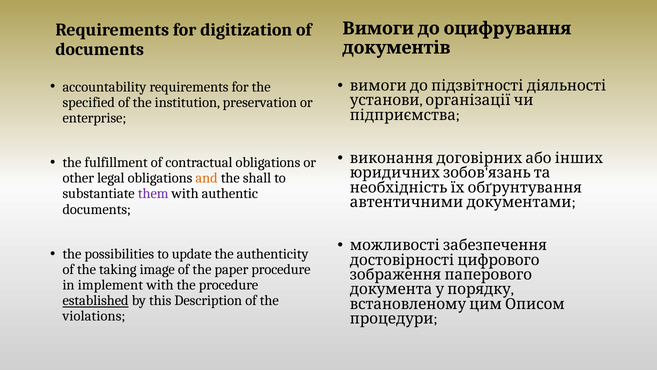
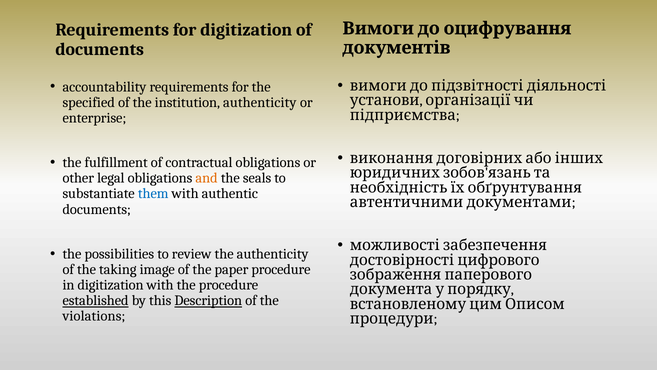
institution preservation: preservation -> authenticity (260, 102)
shall: shall -> seals (257, 178)
them colour: purple -> blue (153, 193)
update: update -> review (192, 254)
in implement: implement -> digitization (111, 285)
Description underline: none -> present (208, 300)
